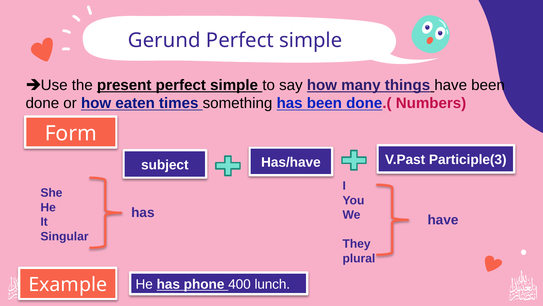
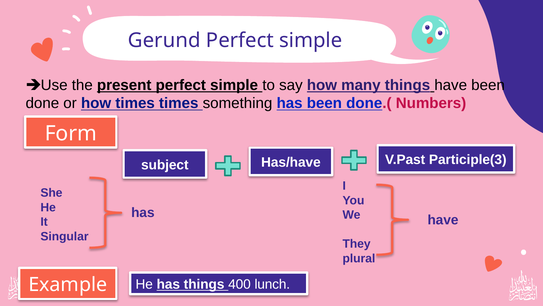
how eaten: eaten -> times (135, 103)
has phone: phone -> things (204, 284)
